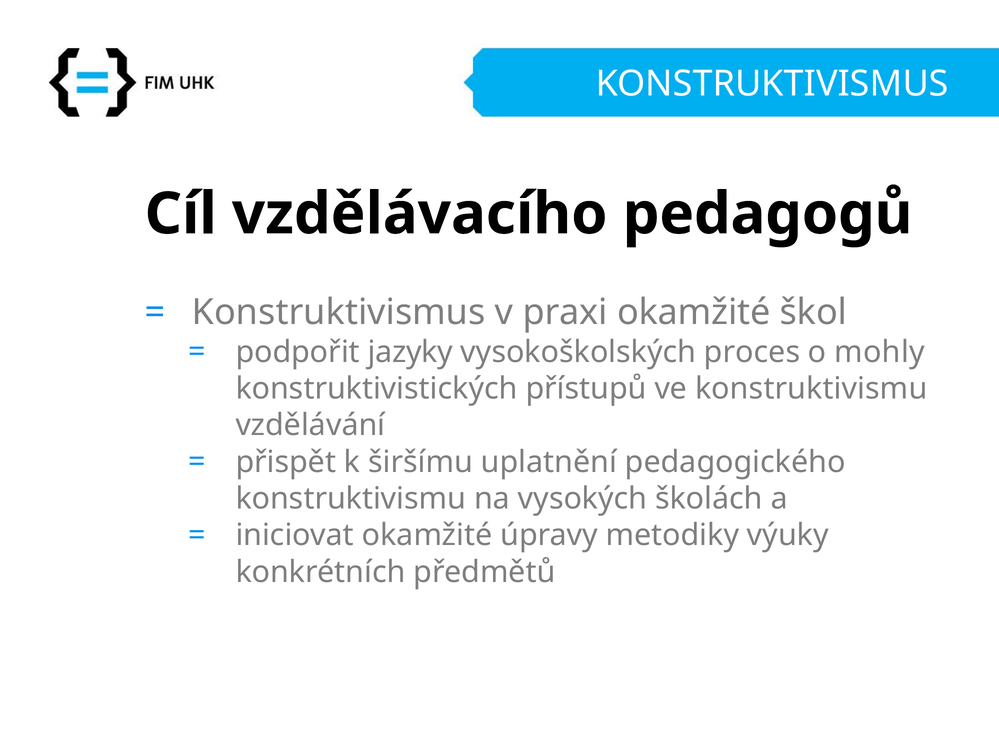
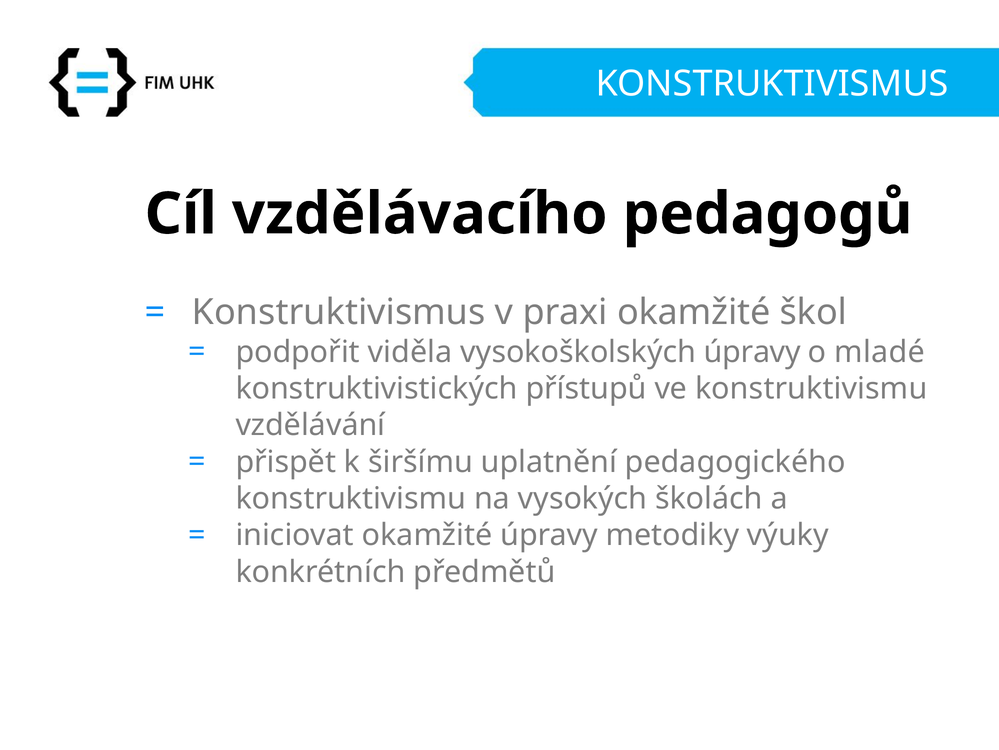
jazyky: jazyky -> viděla (410, 352)
vysokoškolských proces: proces -> úpravy (752, 352)
mohly: mohly -> mladé (880, 352)
